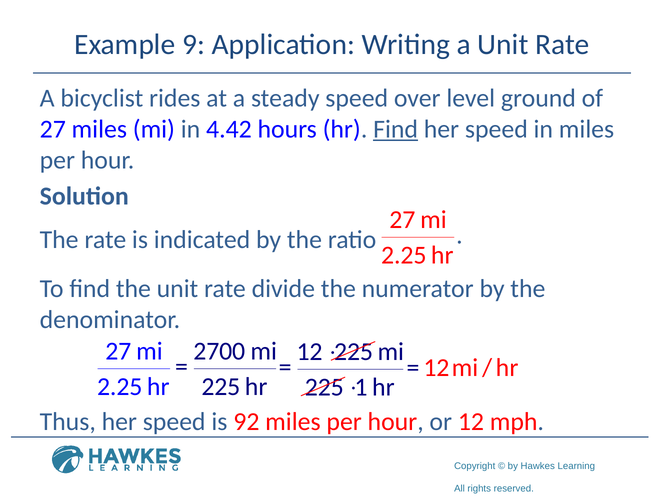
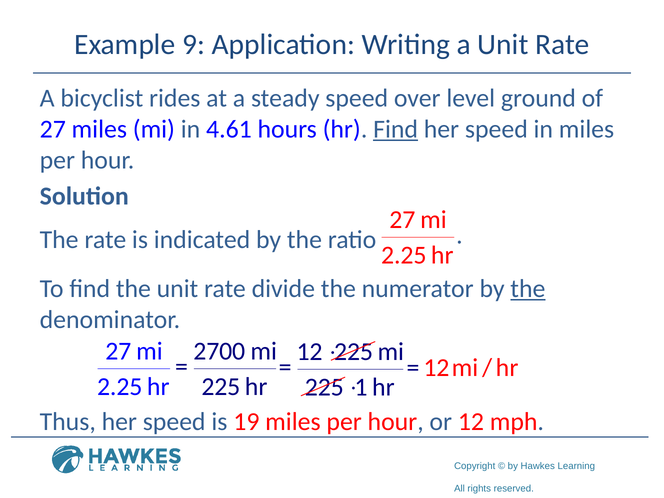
4.42: 4.42 -> 4.61 (229, 129)
the underline: none -> present (528, 289)
92: 92 -> 19 (246, 422)
